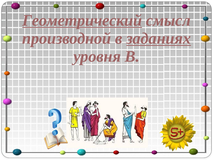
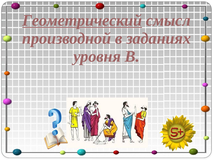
заданиях underline: present -> none (159, 38)
